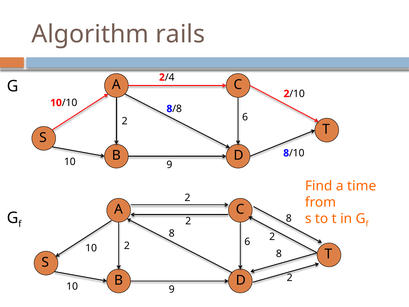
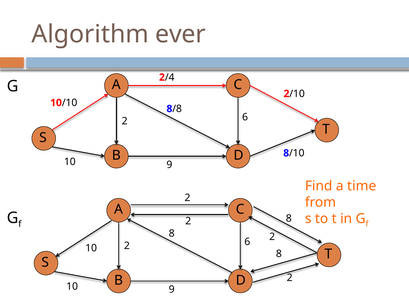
rails: rails -> ever (180, 34)
